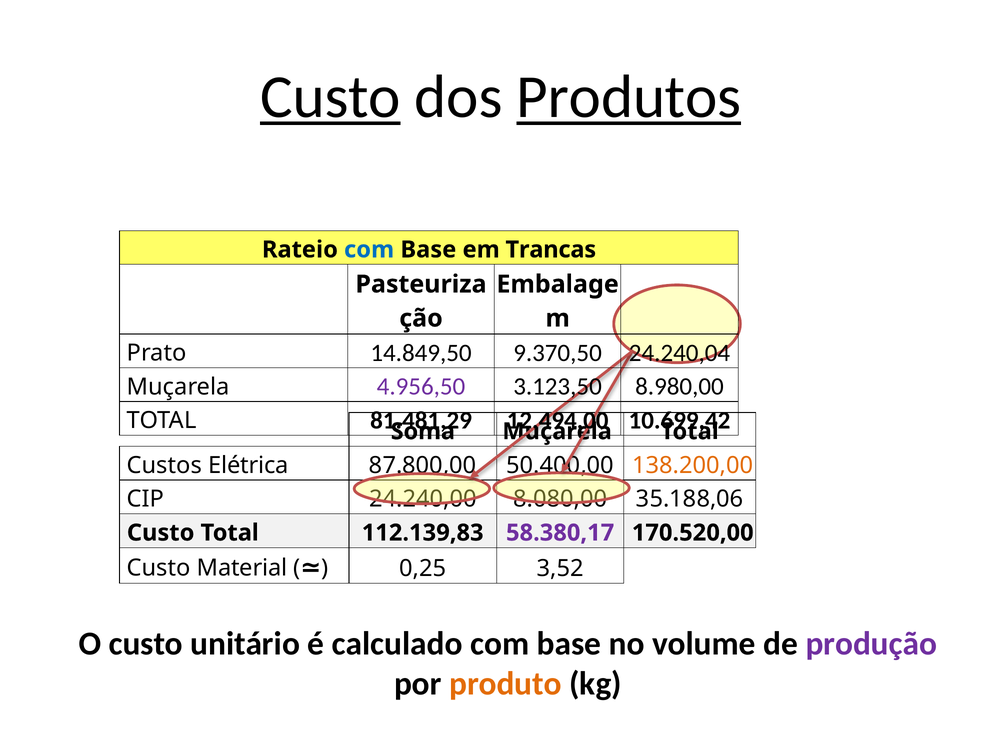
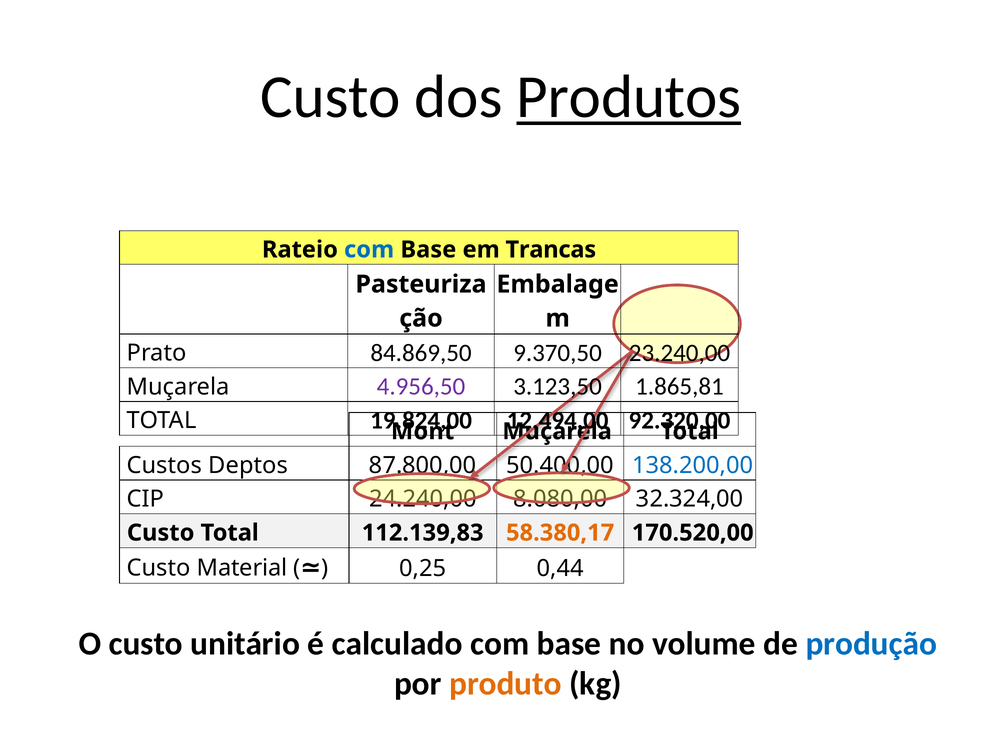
Custo underline: present -> none (330, 97)
14.849,50: 14.849,50 -> 84.869,50 (421, 353)
24.240,04: 24.240,04 -> 23.240,00 (679, 353)
8.980,00: 8.980,00 -> 1.865,81 (679, 387)
81.481,29: 81.481,29 -> 19.824,00 (421, 421)
10.699,42: 10.699,42 -> 92.320,00 (680, 421)
Soma: Soma -> Mont (423, 432)
Elétrica: Elétrica -> Deptos (248, 466)
138.200,00 colour: orange -> blue (693, 466)
35.188,06: 35.188,06 -> 32.324,00 (690, 499)
58.380,17 colour: purple -> orange (560, 533)
3,52: 3,52 -> 0,44 (560, 569)
produção colour: purple -> blue (871, 644)
